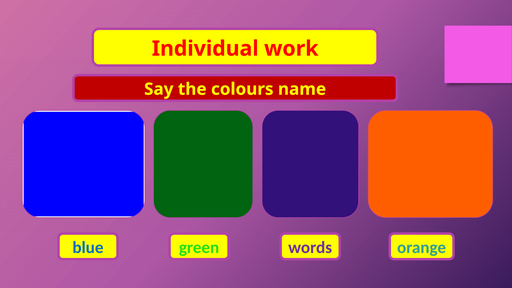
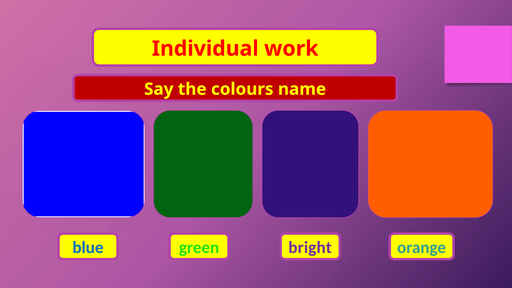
words: words -> bright (310, 248)
